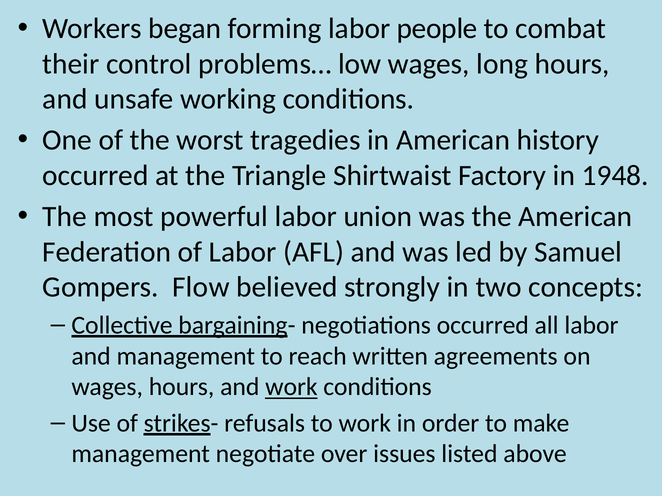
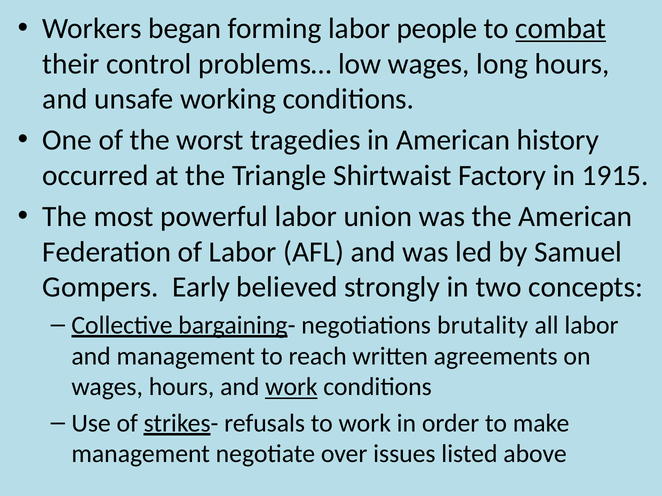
combat underline: none -> present (561, 29)
1948: 1948 -> 1915 (615, 176)
Flow: Flow -> Early (201, 288)
negotiations occurred: occurred -> brutality (483, 326)
